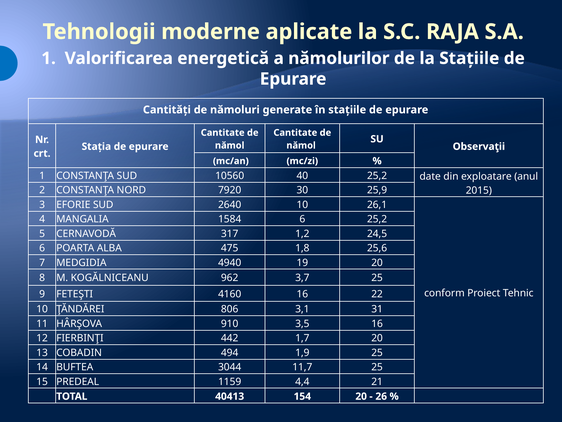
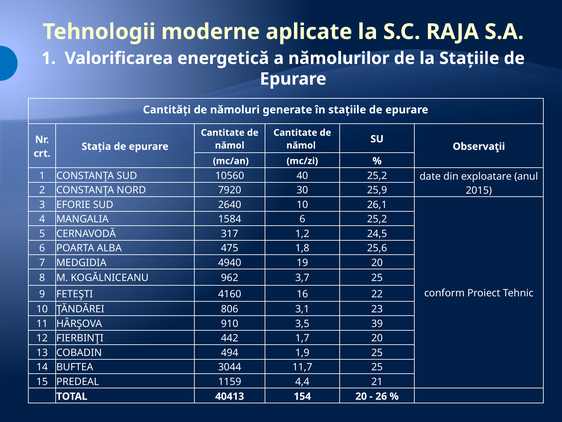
31: 31 -> 23 (377, 309)
3,5 16: 16 -> 39 (377, 323)
